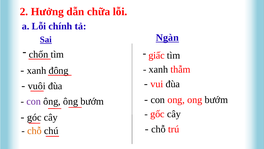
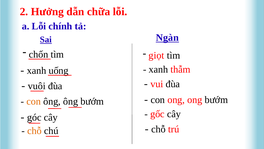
giấc: giấc -> giọt (156, 55)
đông: đông -> uống (59, 71)
con colour: purple -> orange (34, 101)
